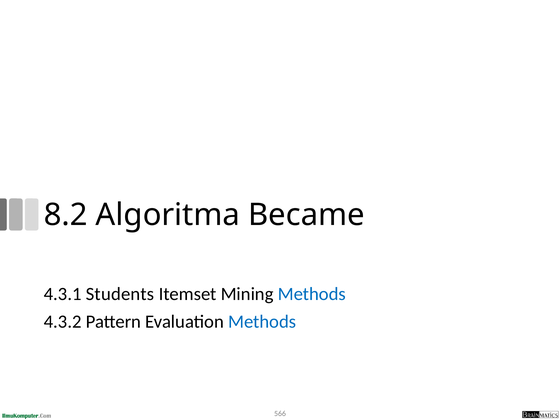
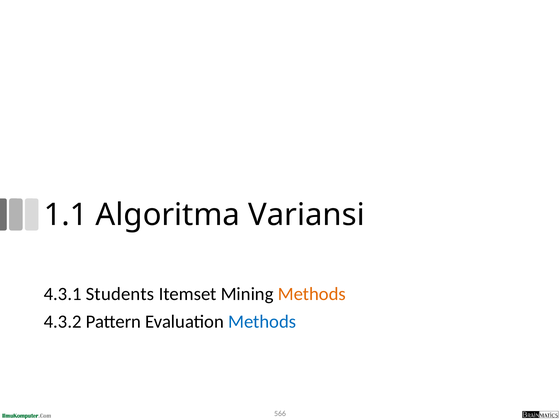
8.2: 8.2 -> 1.1 (66, 215)
Became: Became -> Variansi (306, 215)
Methods colour: blue -> orange (312, 294)
